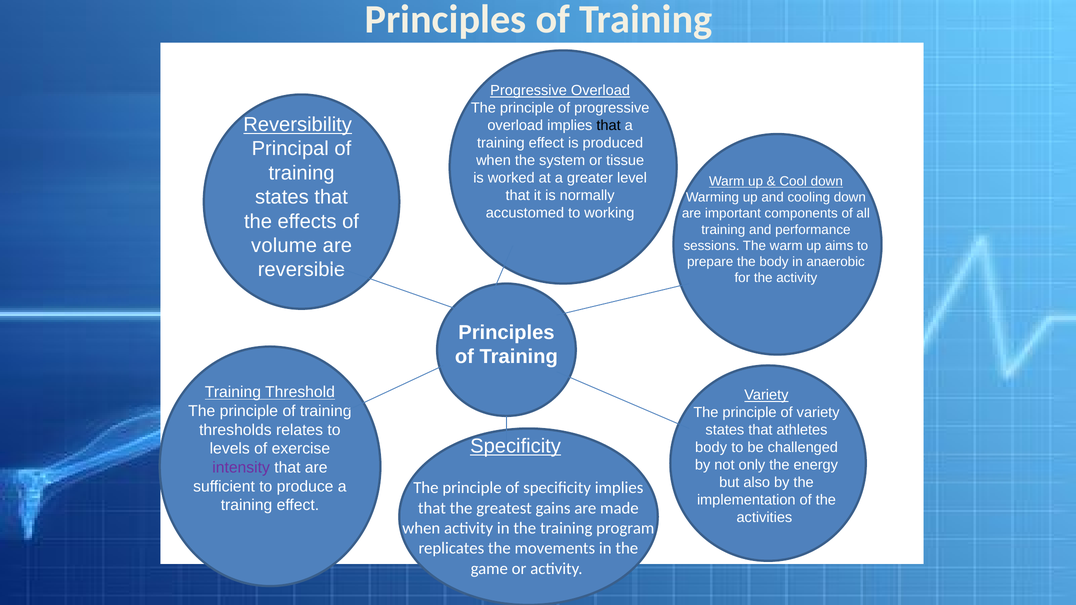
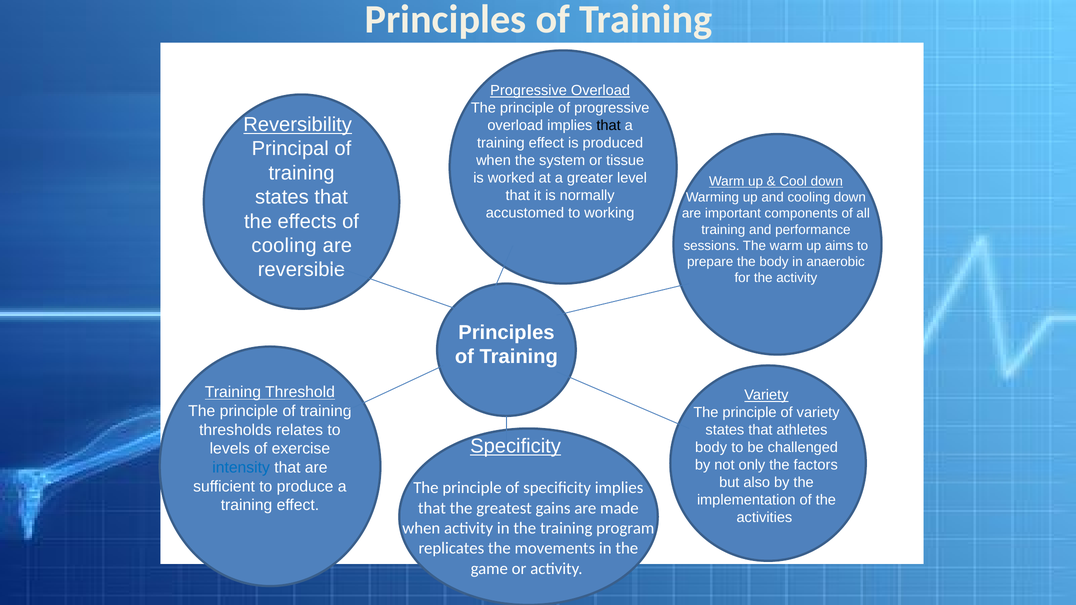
volume: volume -> cooling (284, 246)
energy: energy -> factors (816, 465)
intensity colour: purple -> blue (241, 468)
